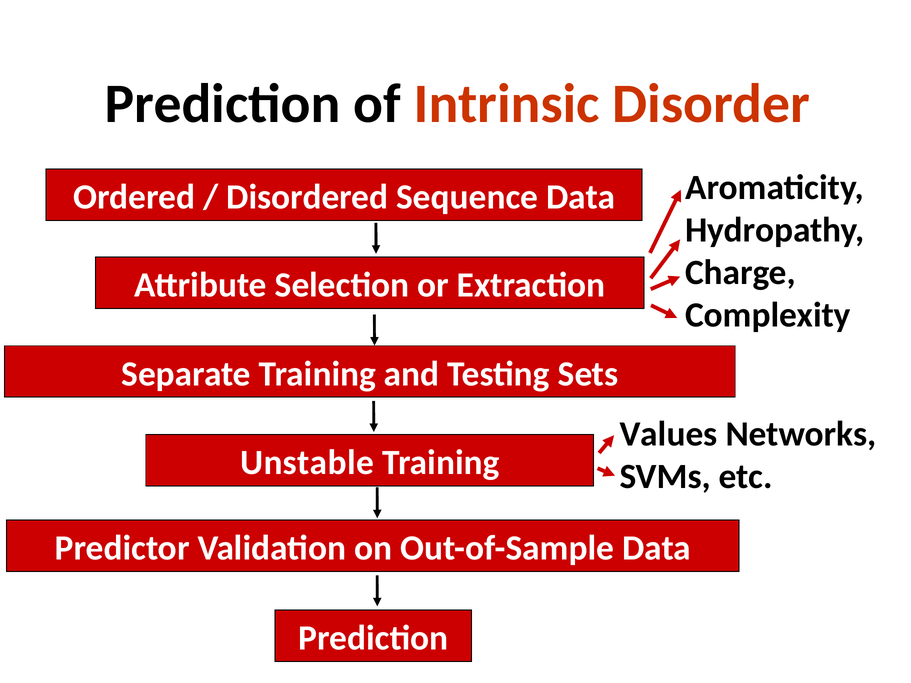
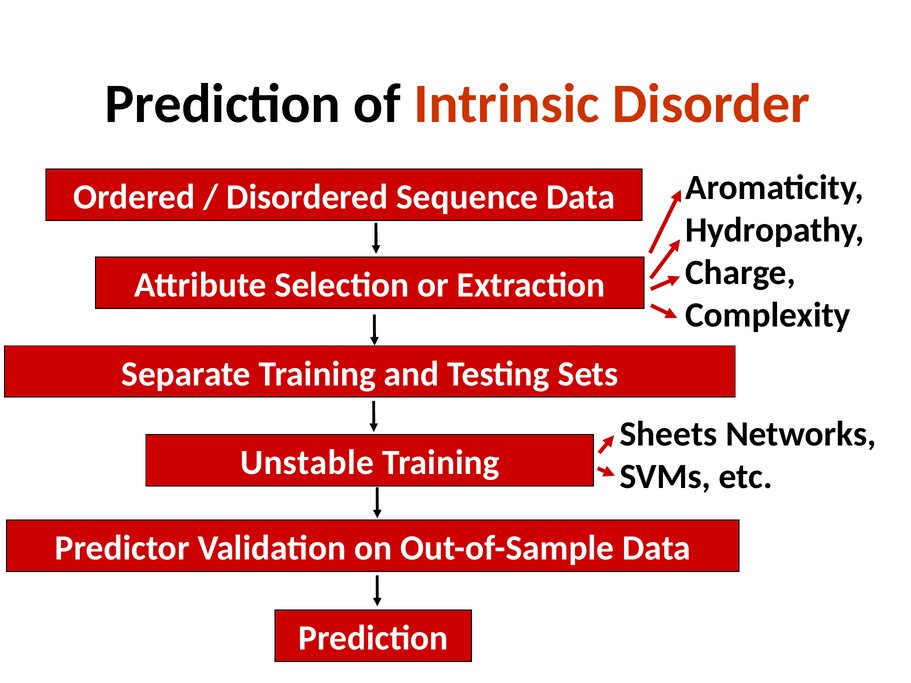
Values: Values -> Sheets (669, 434)
